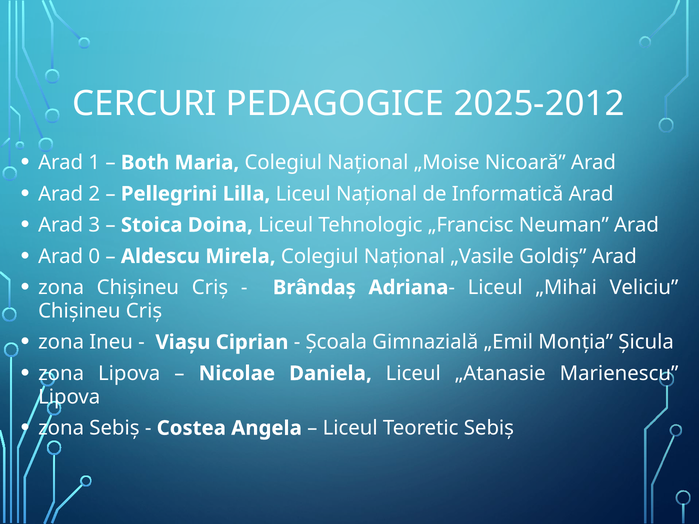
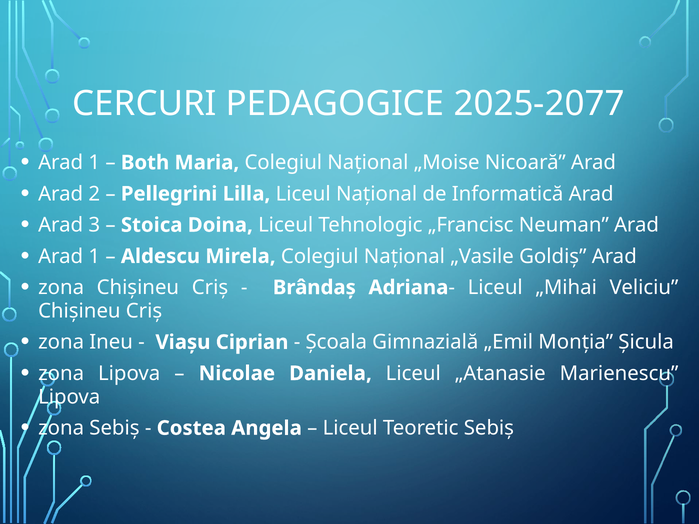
2025-2012: 2025-2012 -> 2025-2077 (539, 104)
0: 0 -> 1 (94, 256)
